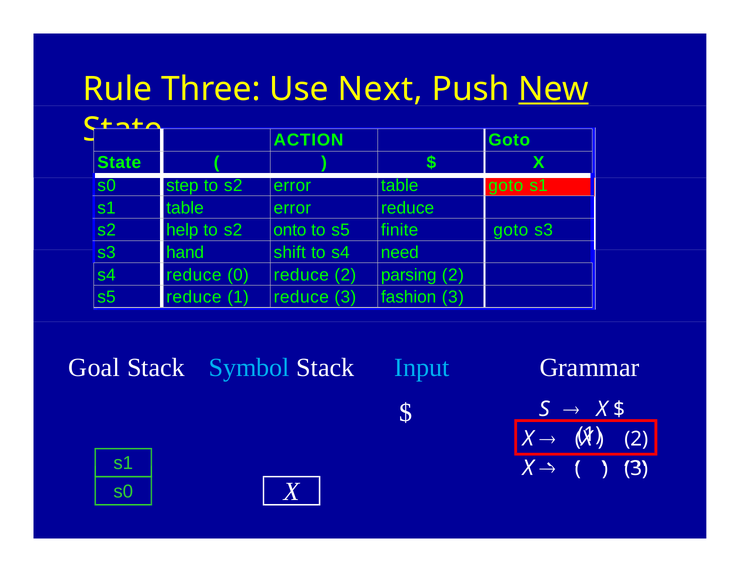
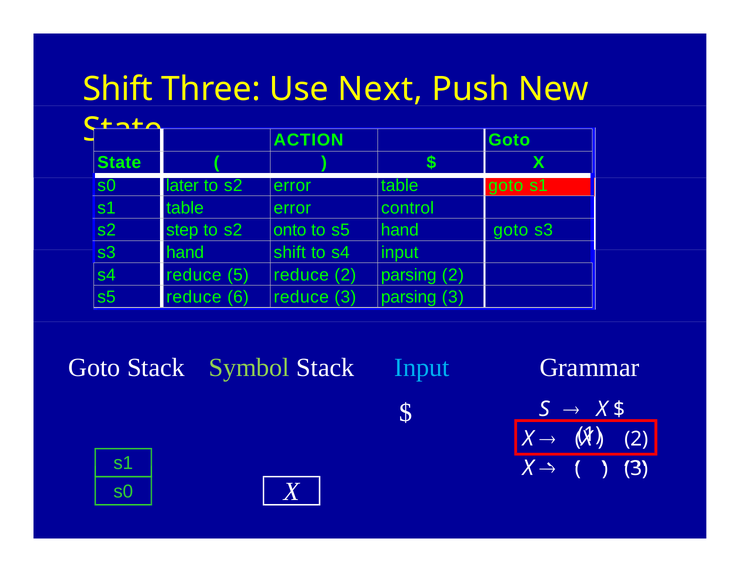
Rule: Rule -> Shift (118, 89)
New underline: present -> none (554, 89)
step: step -> later (182, 186)
error reduce: reduce -> control (408, 208)
help: help -> step (182, 230)
s5 finite: finite -> hand (400, 230)
need: need -> input (400, 252)
0: 0 -> 5 (238, 275)
reduce 1: 1 -> 6 (238, 297)
3 fashion: fashion -> parsing (409, 297)
Goal: Goal -> Goto (94, 368)
Symbol colour: light blue -> light green (249, 368)
